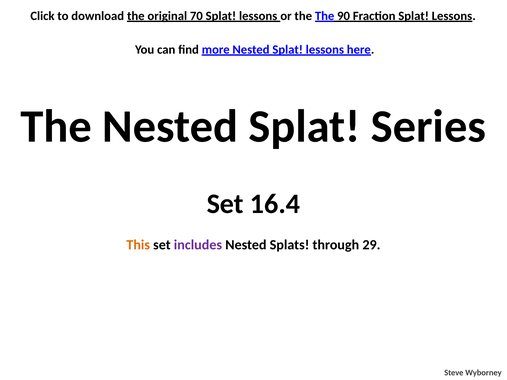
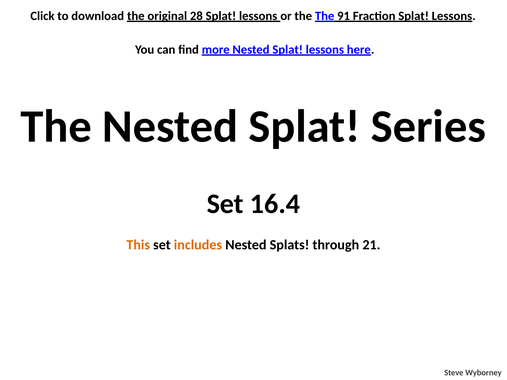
70: 70 -> 28 (196, 16)
90: 90 -> 91 (344, 16)
includes colour: purple -> orange (198, 245)
29: 29 -> 21 (371, 245)
